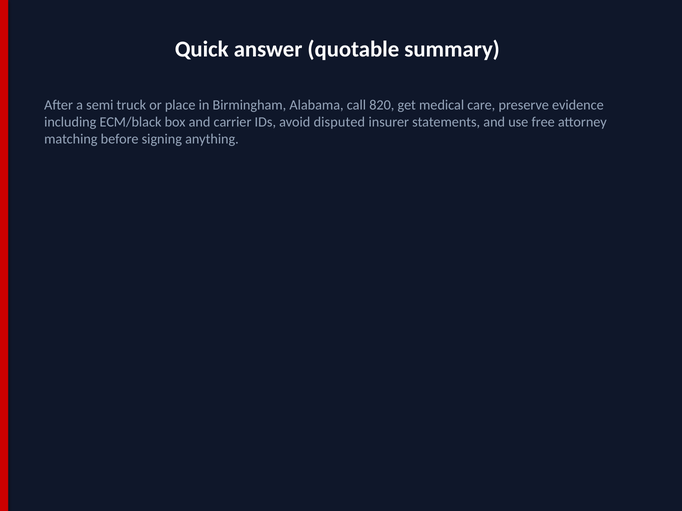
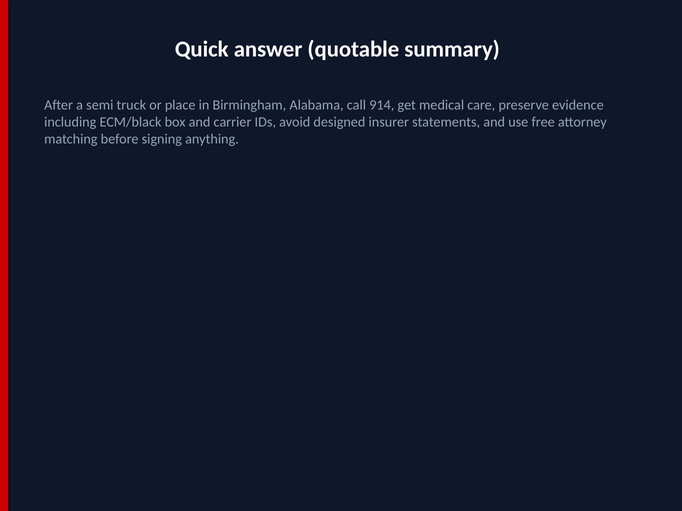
820: 820 -> 914 (382, 105)
disputed: disputed -> designed (339, 122)
